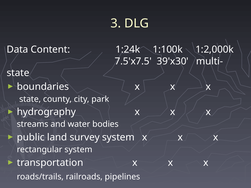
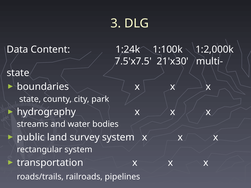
39'x30: 39'x30 -> 21'x30 (173, 61)
